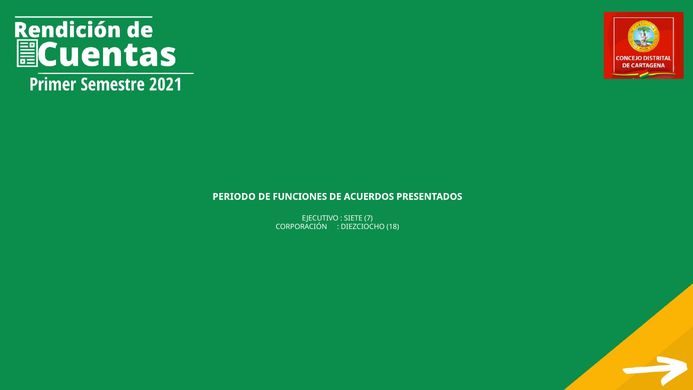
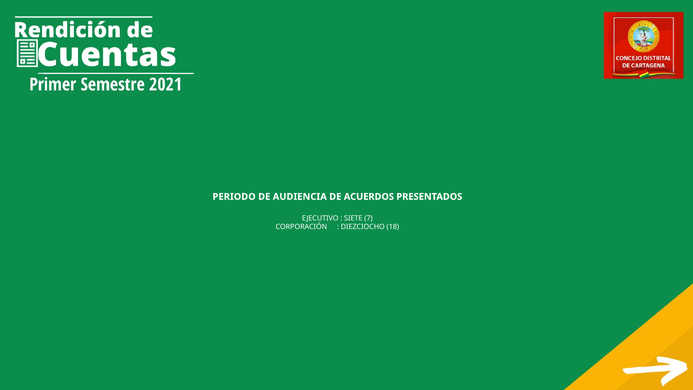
FUNCIONES: FUNCIONES -> AUDIENCIA (300, 197)
